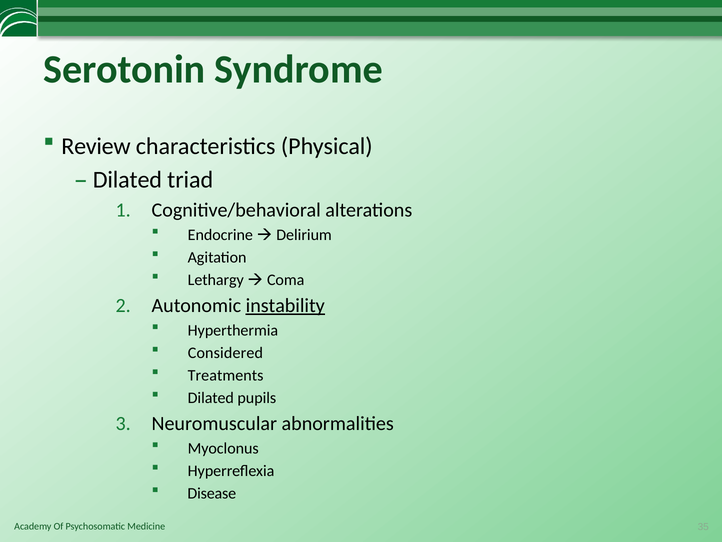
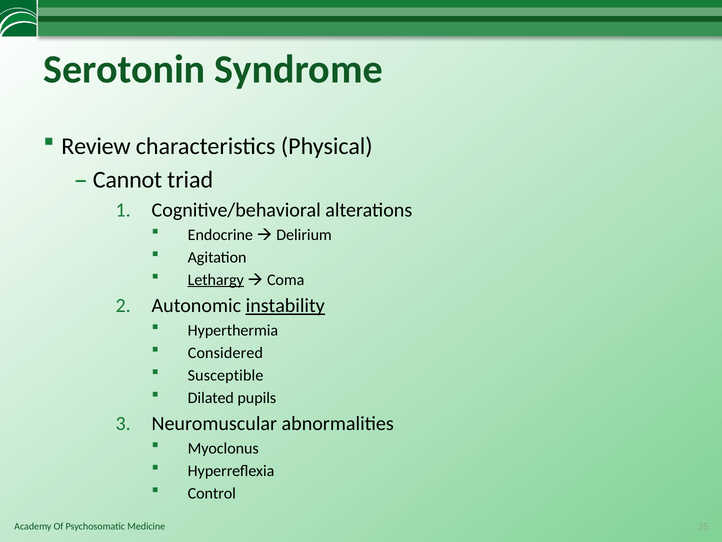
Dilated: Dilated -> Cannot (127, 180)
Lethargy underline: none -> present (216, 279)
Treatments: Treatments -> Susceptible (226, 375)
Disease: Disease -> Control (212, 493)
